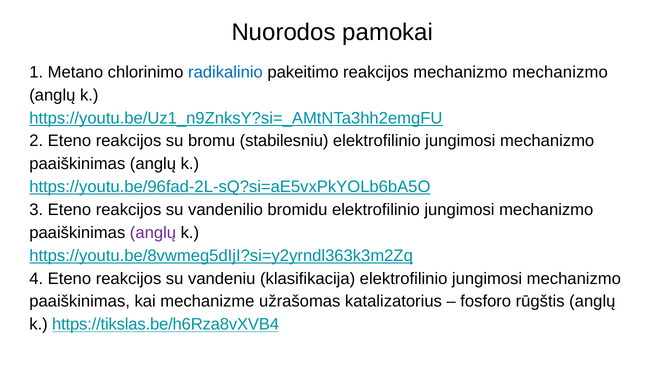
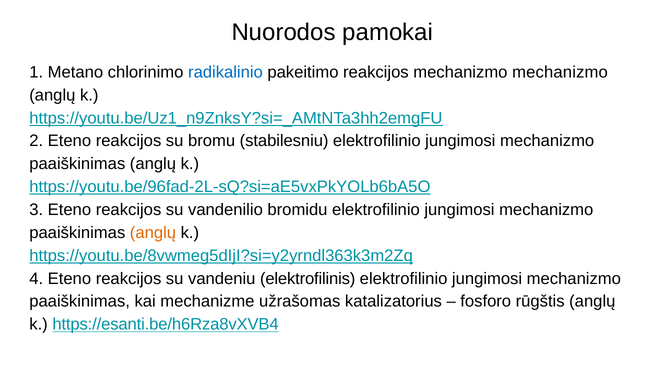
anglų colour: purple -> orange (153, 233)
klasifikacija: klasifikacija -> elektrofilinis (308, 279)
https://tikslas.be/h6Rza8vXVB4: https://tikslas.be/h6Rza8vXVB4 -> https://esanti.be/h6Rza8vXVB4 (166, 324)
